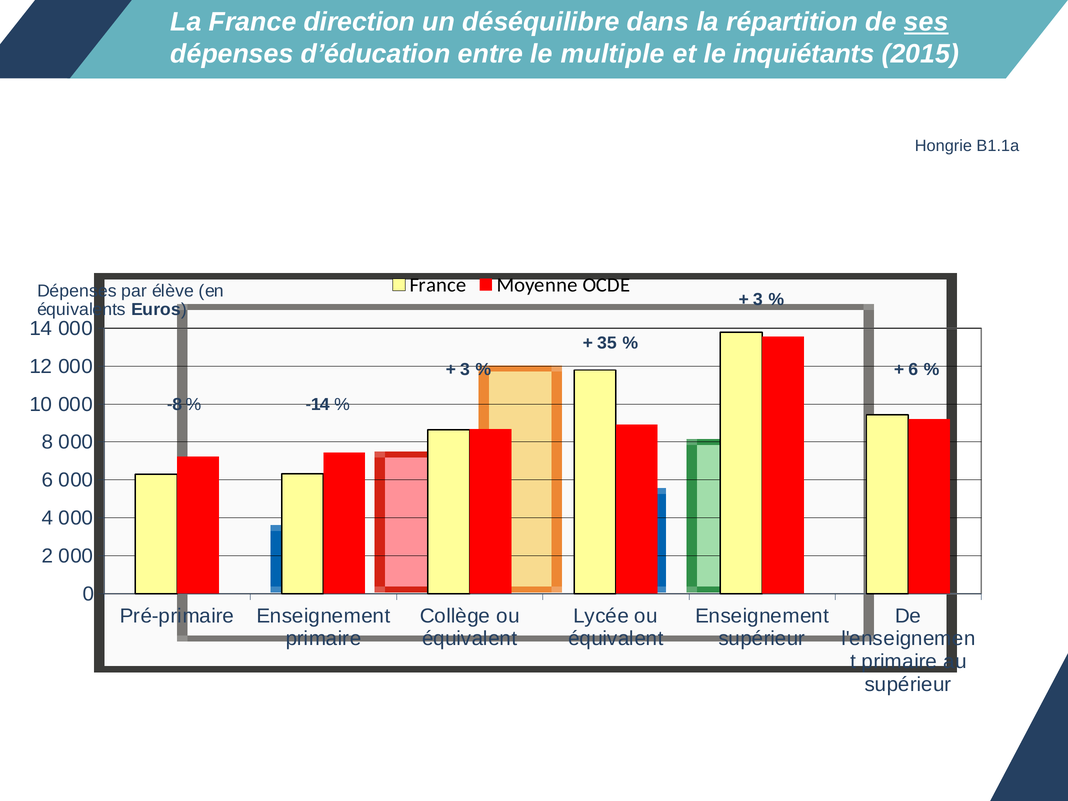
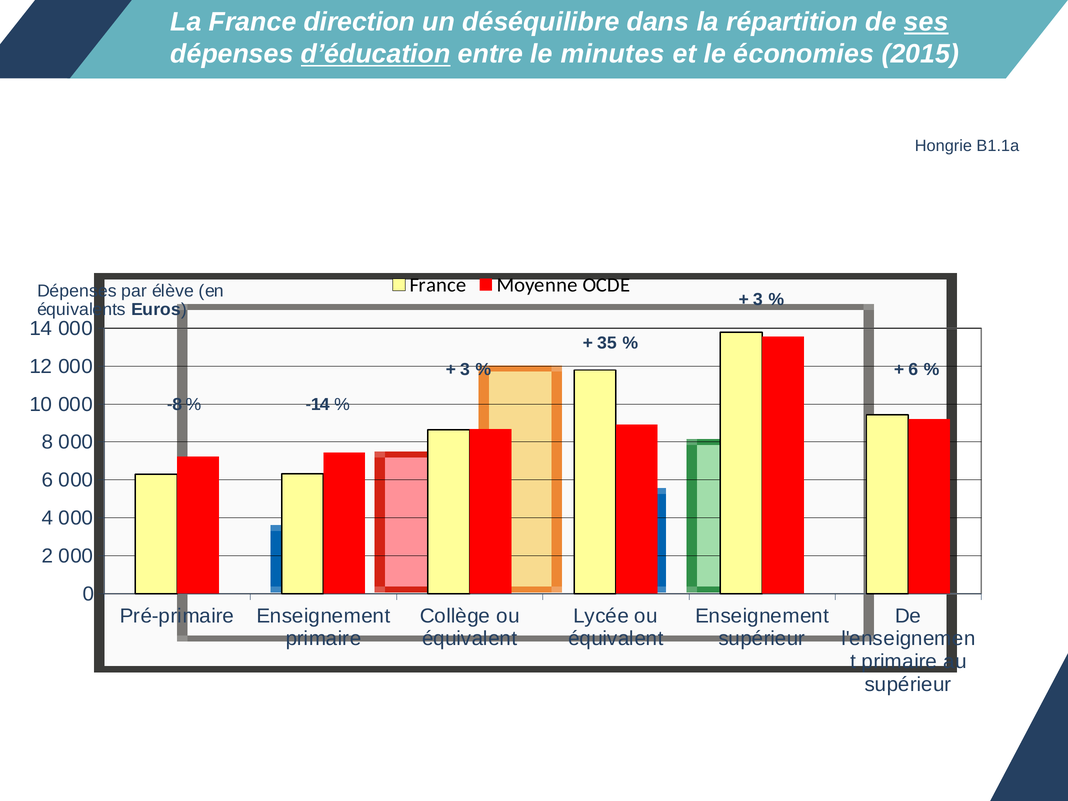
d’éducation underline: none -> present (376, 54)
multiple: multiple -> minutes (613, 54)
inquiétants: inquiétants -> économies (804, 54)
